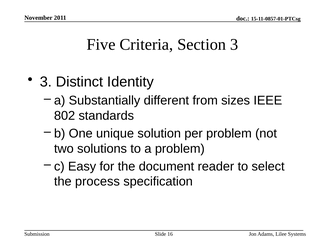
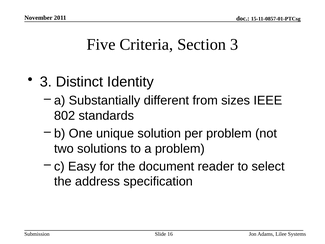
process: process -> address (97, 181)
